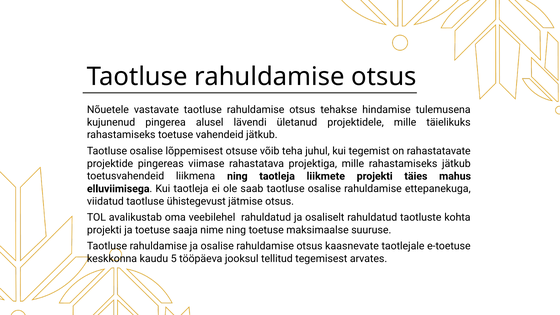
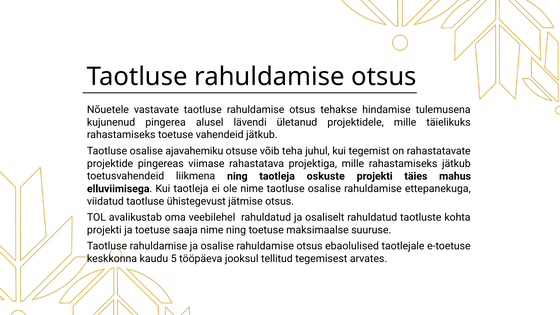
lõppemisest: lõppemisest -> ajavahemiku (194, 151)
liikmete: liikmete -> oskuste (326, 176)
ole saab: saab -> nime (252, 189)
kaasnevate: kaasnevate -> ebaolulised (352, 246)
